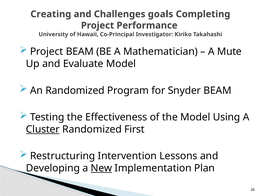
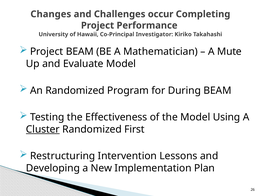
Creating: Creating -> Changes (51, 14)
goals: goals -> occur (161, 14)
Snyder: Snyder -> During (184, 90)
New underline: present -> none (101, 168)
